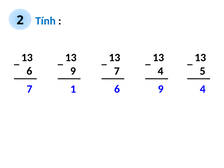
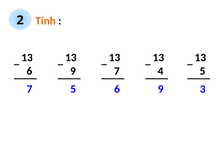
Tính colour: blue -> orange (46, 21)
7 1: 1 -> 5 (73, 89)
9 4: 4 -> 3 (203, 89)
